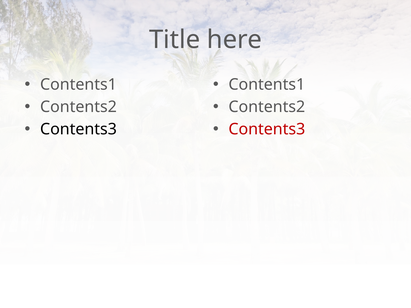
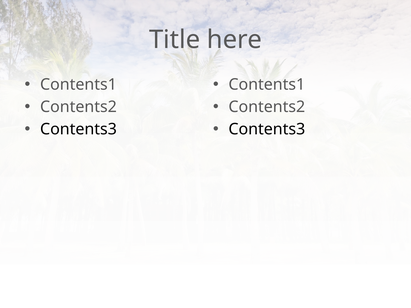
Contents3 colour: red -> black (267, 129)
